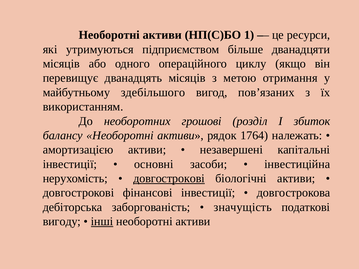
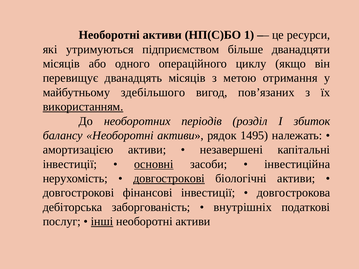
використанням underline: none -> present (83, 107)
грошові: грошові -> періодів (202, 121)
1764: 1764 -> 1495 (254, 136)
основні underline: none -> present (154, 164)
значущість: значущість -> внутрішніх (243, 207)
вигоду: вигоду -> послуг (62, 222)
